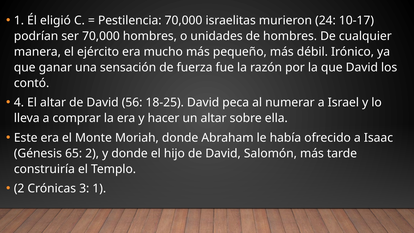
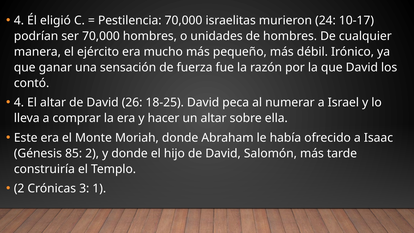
1: 1 -> 4 (19, 20)
56: 56 -> 26 (132, 103)
65: 65 -> 85 (74, 153)
